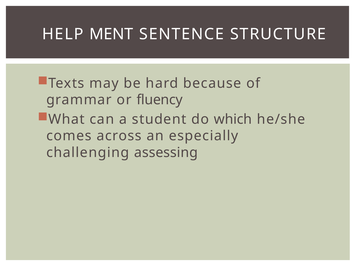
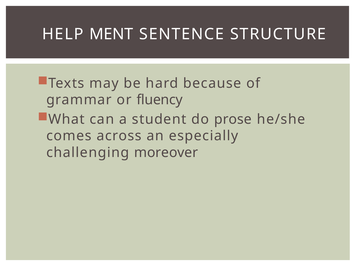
which: which -> prose (233, 119)
assessing: assessing -> moreover (166, 153)
